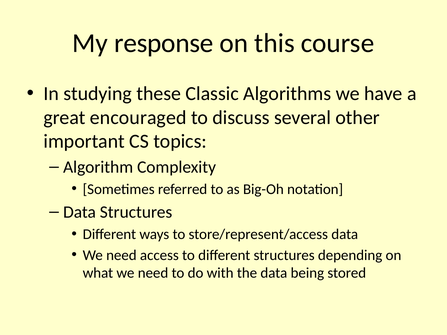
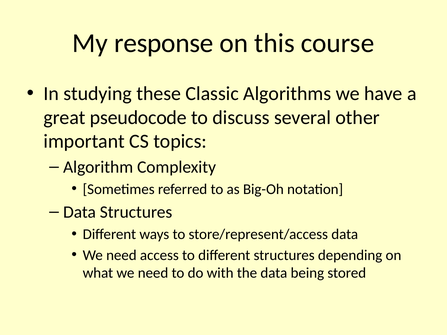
encouraged: encouraged -> pseudocode (138, 118)
